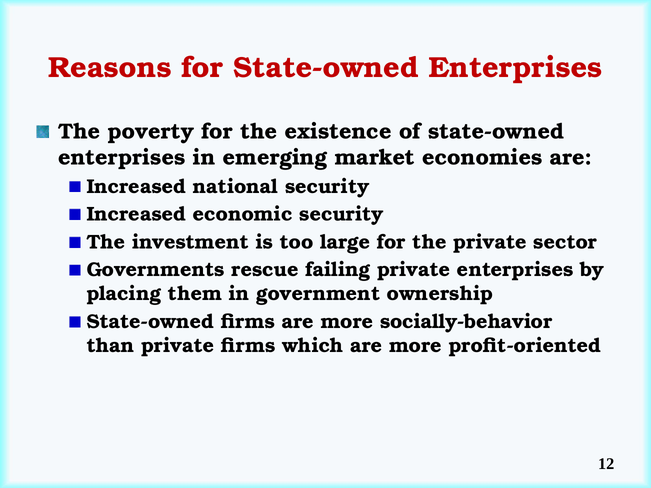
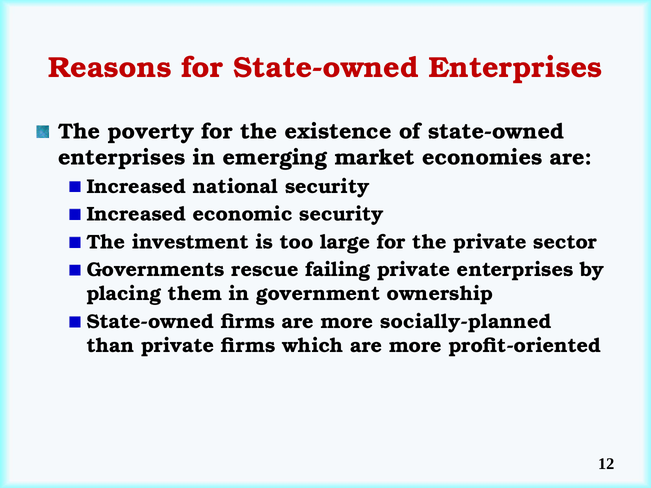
socially-behavior: socially-behavior -> socially-planned (466, 322)
